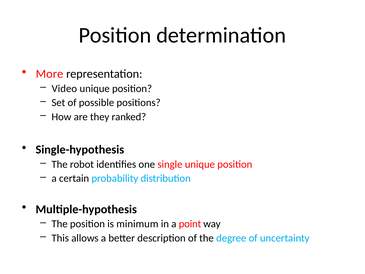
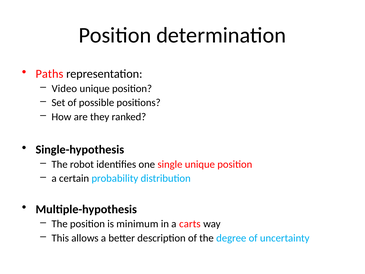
More: More -> Paths (49, 74)
point: point -> carts (190, 224)
